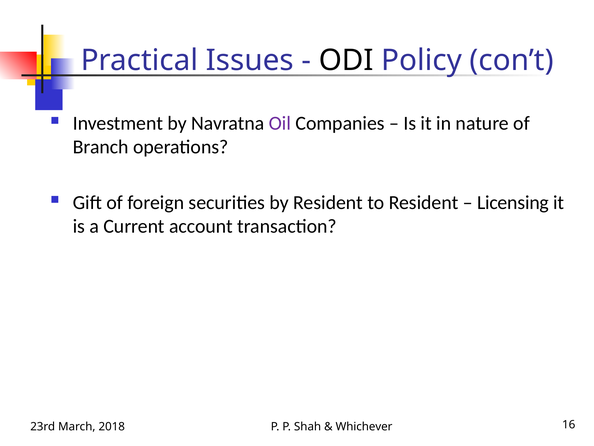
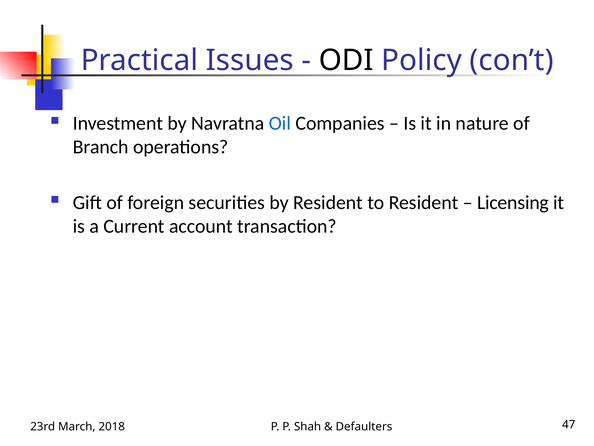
Oil colour: purple -> blue (280, 123)
Whichever: Whichever -> Defaulters (364, 426)
16: 16 -> 47 (569, 424)
